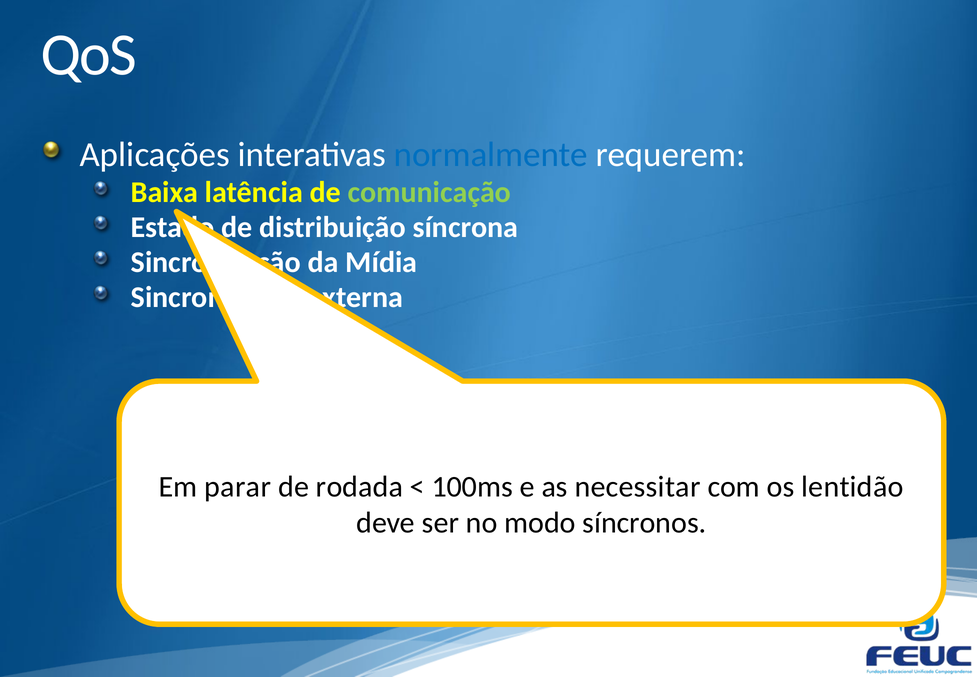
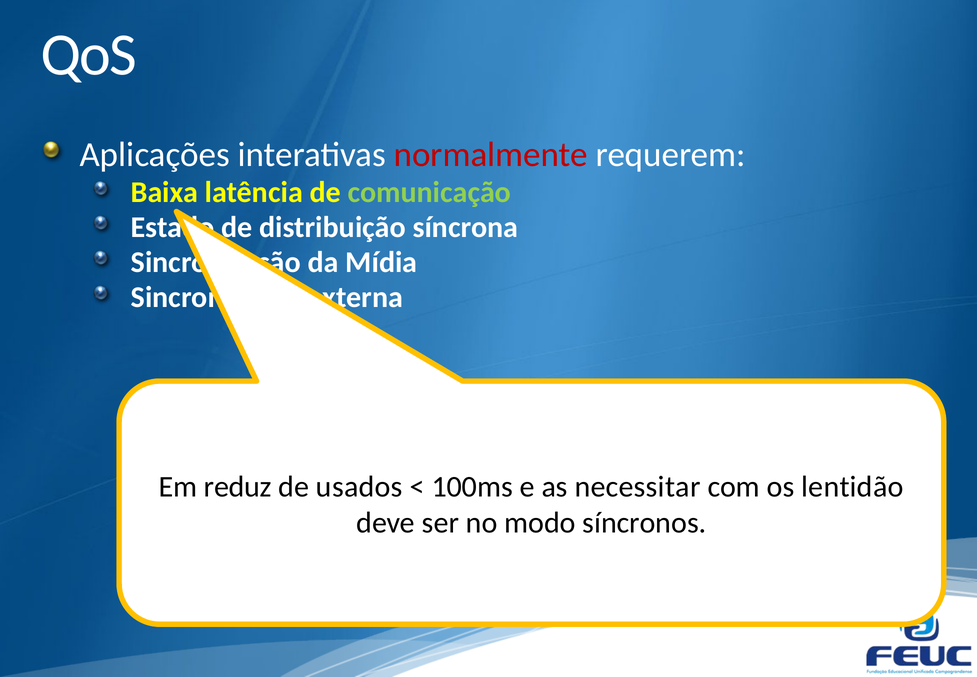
normalmente colour: blue -> red (491, 155)
parar: parar -> reduz (238, 486)
rodada: rodada -> usados (359, 486)
